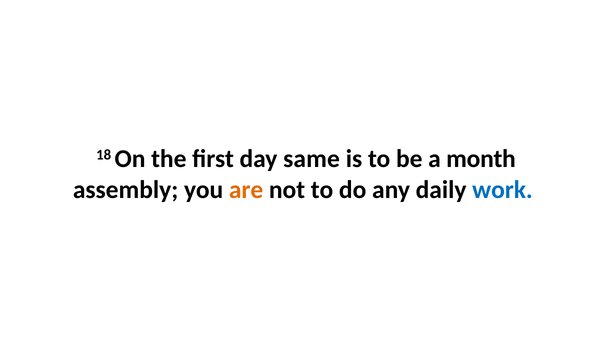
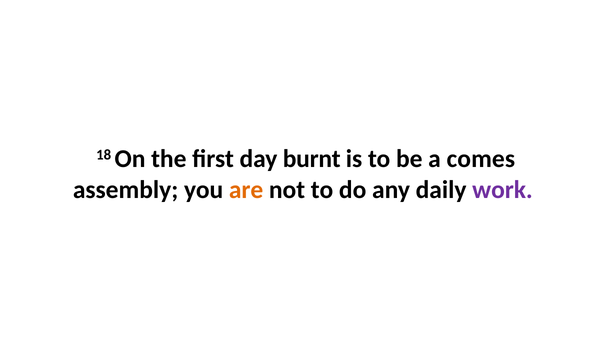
same: same -> burnt (312, 159)
month: month -> comes (481, 159)
work colour: blue -> purple (503, 189)
